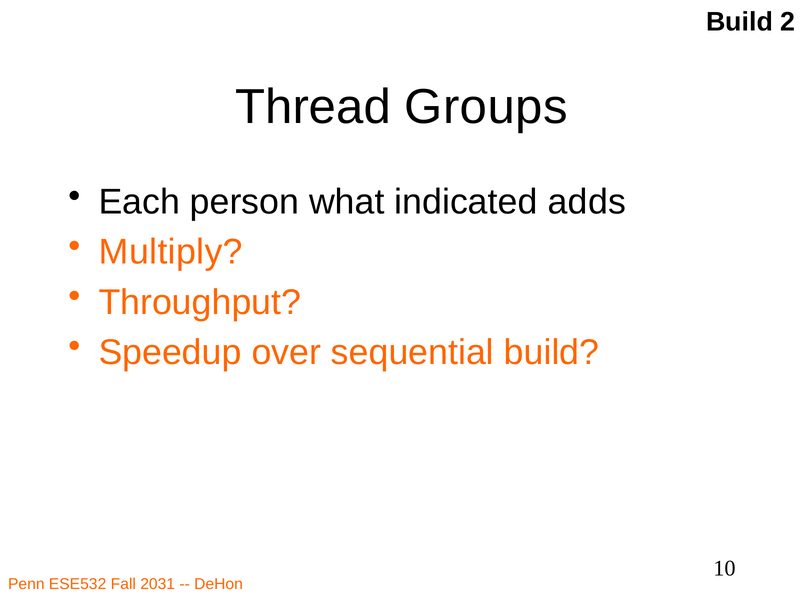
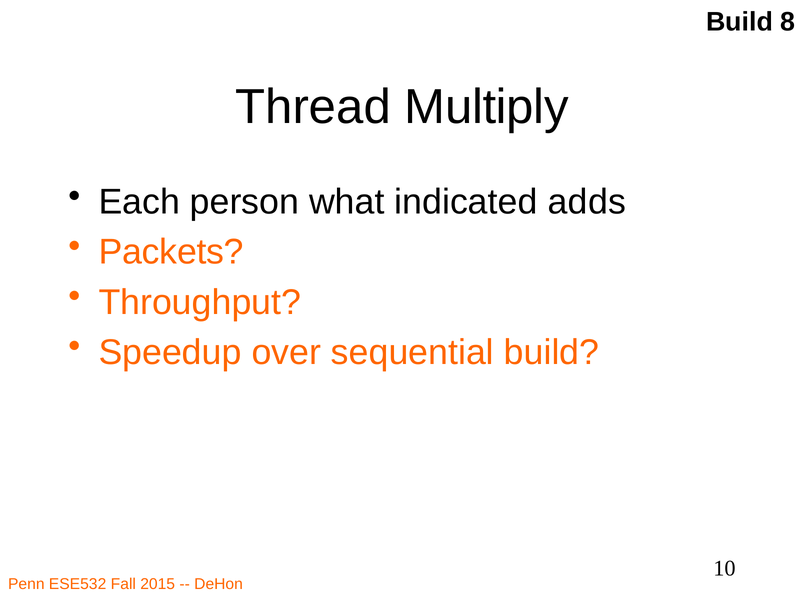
2: 2 -> 8 (788, 22)
Groups: Groups -> Multiply (487, 107)
Multiply: Multiply -> Packets (171, 252)
2031: 2031 -> 2015 (158, 584)
